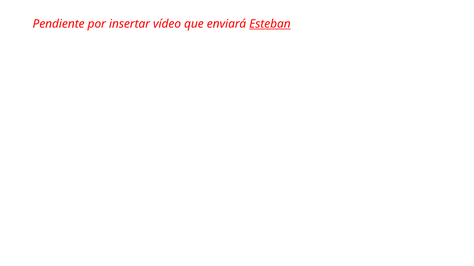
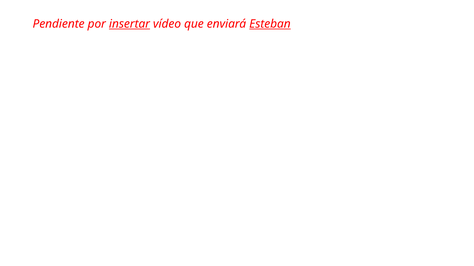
insertar underline: none -> present (129, 24)
